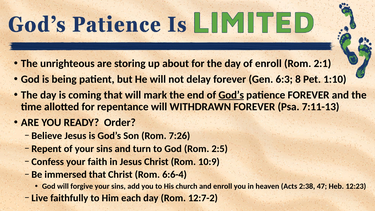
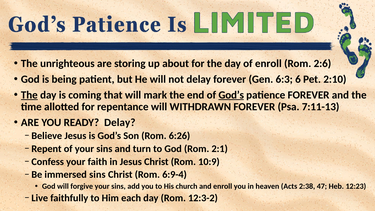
2:1: 2:1 -> 2:6 (322, 63)
8: 8 -> 6 (298, 79)
1:10: 1:10 -> 2:10 (335, 79)
The underline: none -> present (29, 95)
READY Order: Order -> Delay (120, 122)
7:26: 7:26 -> 6:26 (179, 136)
2:5: 2:5 -> 2:1 (220, 149)
immersed that: that -> sins (97, 175)
6:6-4: 6:6-4 -> 6:9-4 (174, 175)
12:7-2: 12:7-2 -> 12:3-2 (203, 198)
